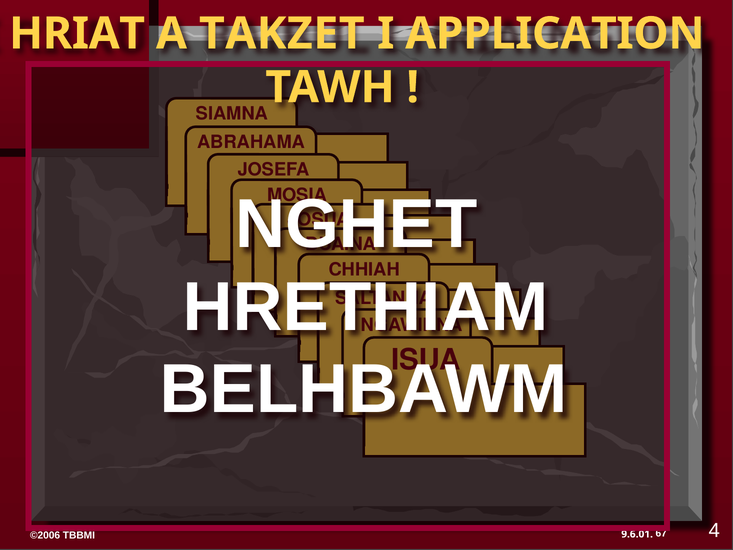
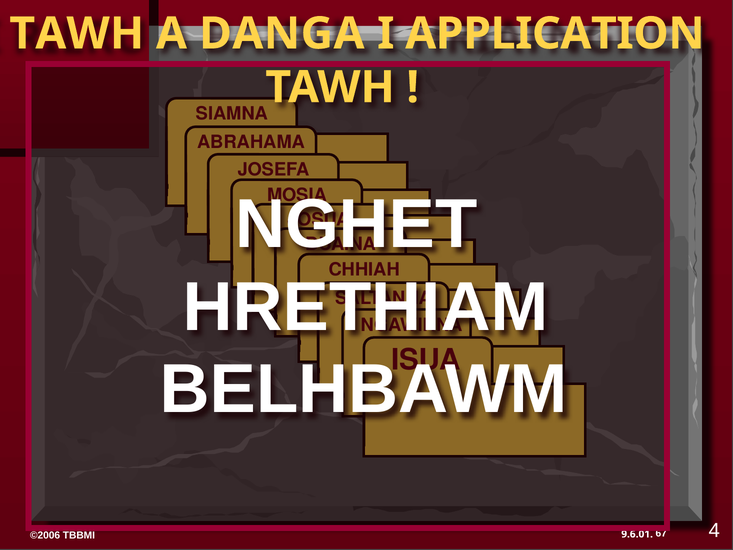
HRIAT: HRIAT -> TAWH (77, 34)
TAKZET: TAKZET -> DANGA (282, 34)
